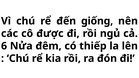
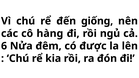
được: được -> hàng (50, 34)
thiếp: thiếp -> được (93, 46)
